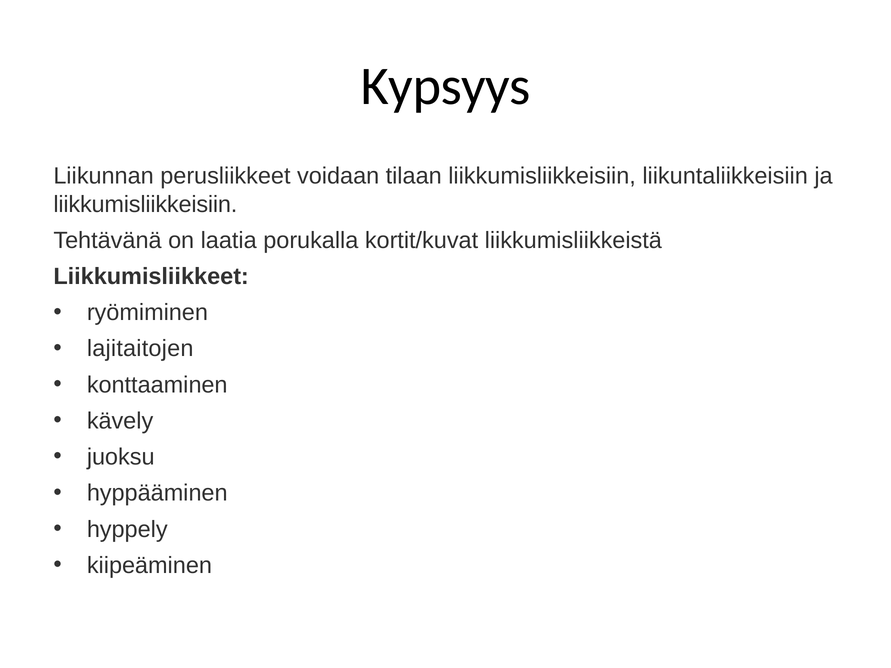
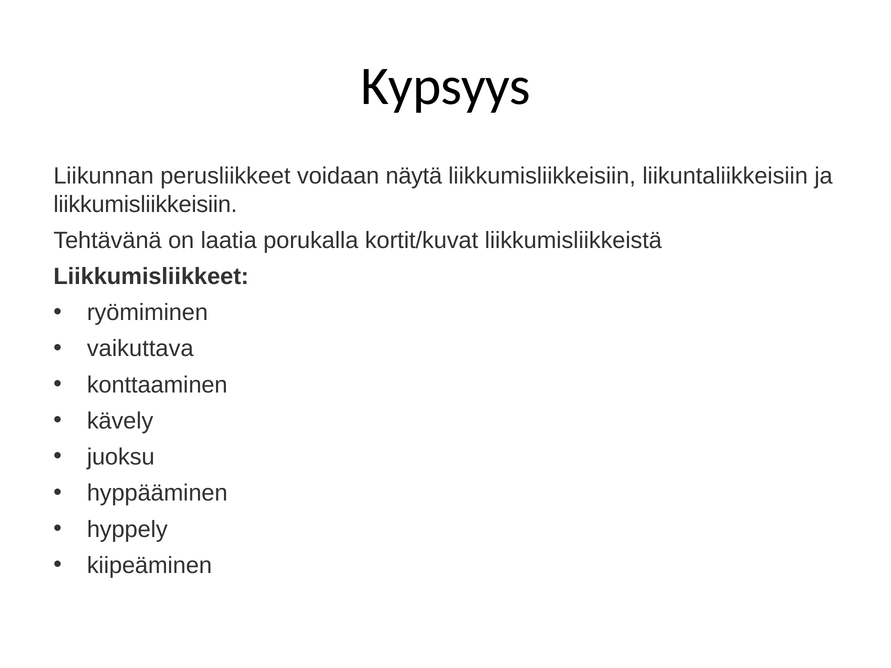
tilaan: tilaan -> näytä (414, 176)
lajitaitojen: lajitaitojen -> vaikuttava (140, 349)
